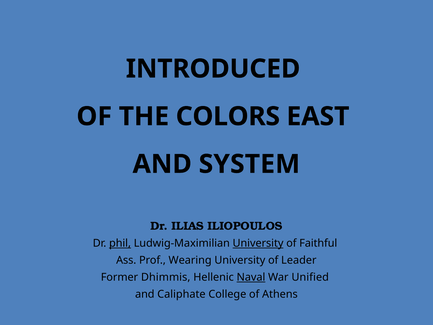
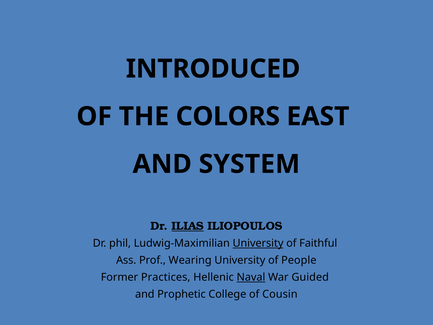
ILIAS underline: none -> present (188, 226)
phil underline: present -> none (120, 243)
Leader: Leader -> People (299, 260)
Dhimmis: Dhimmis -> Practices (166, 277)
Unified: Unified -> Guided (310, 277)
Caliphate: Caliphate -> Prophetic (182, 294)
Athens: Athens -> Cousin (280, 294)
